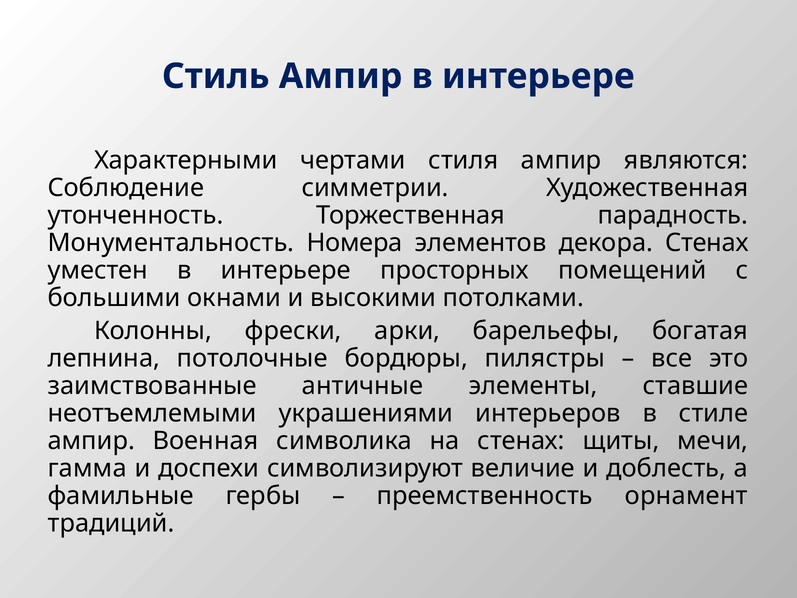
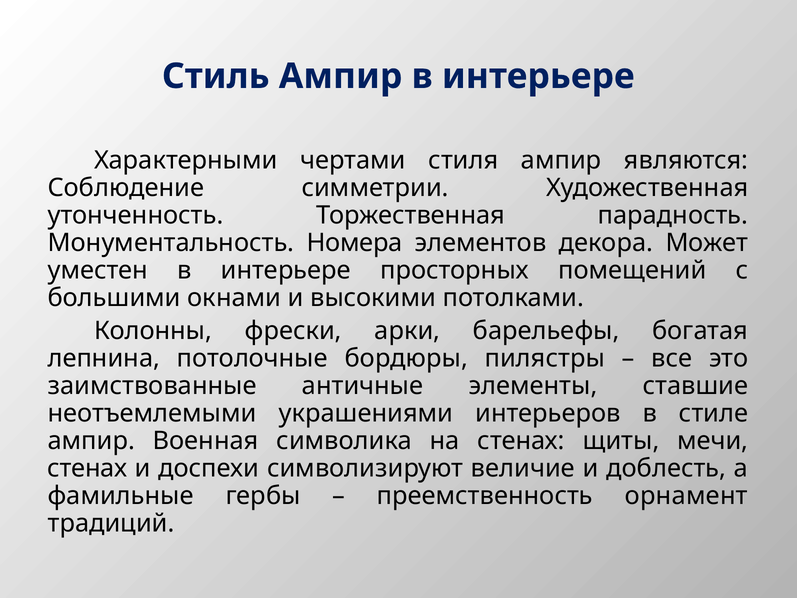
декора Стенах: Стенах -> Может (707, 243)
гамма: гамма -> стенах (87, 468)
